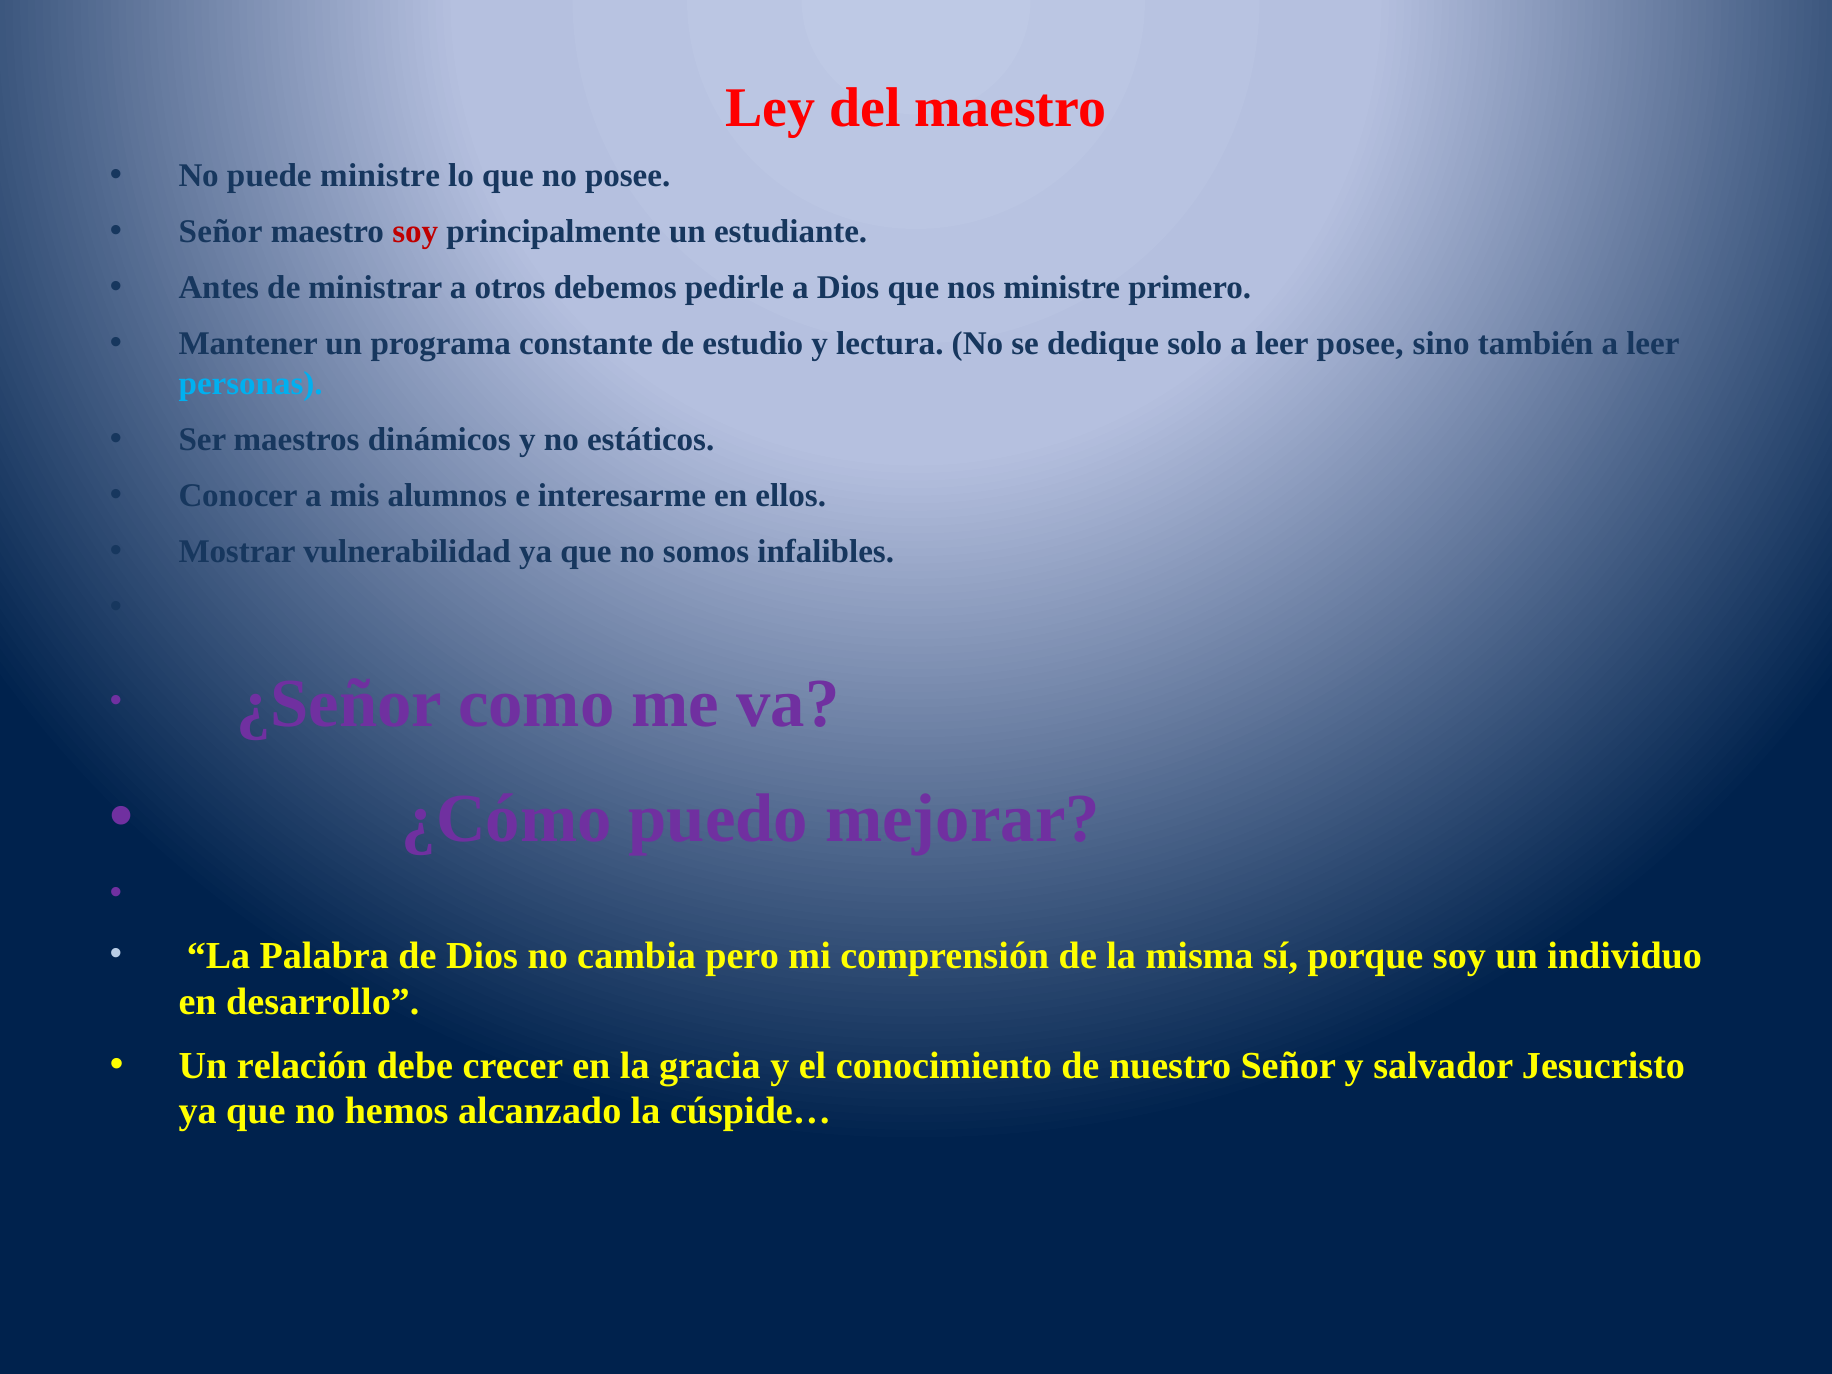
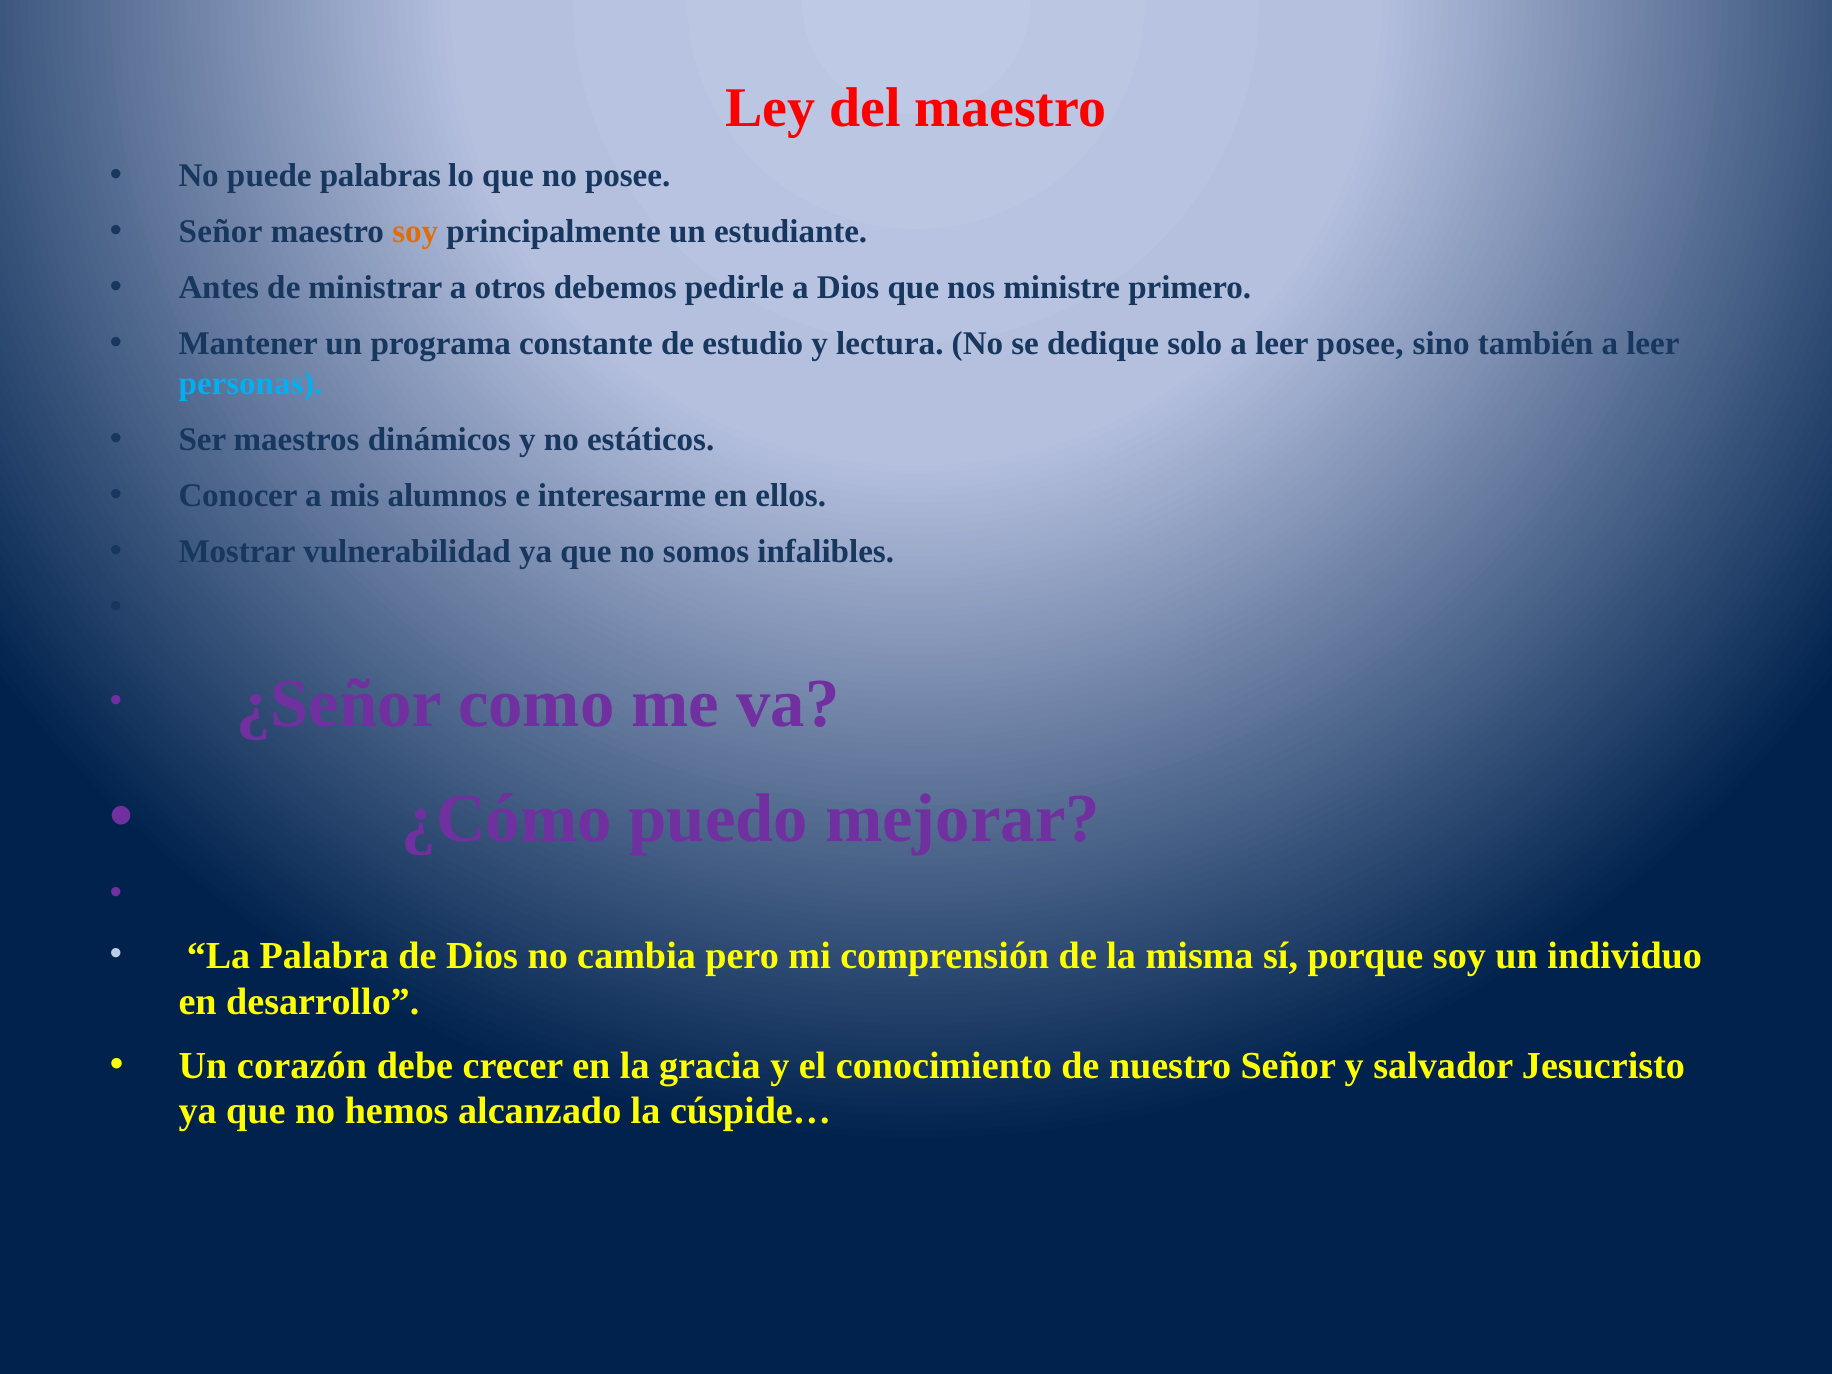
puede ministre: ministre -> palabras (380, 176)
soy colour: red -> orange (415, 232)
relación: relación -> corazón (302, 1066)
